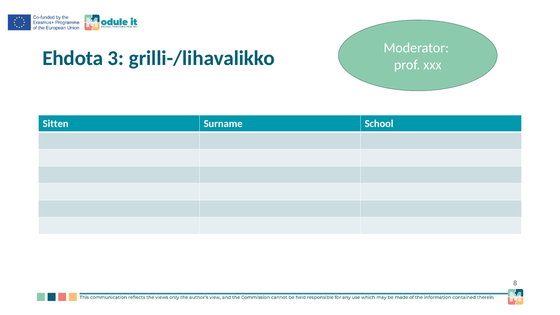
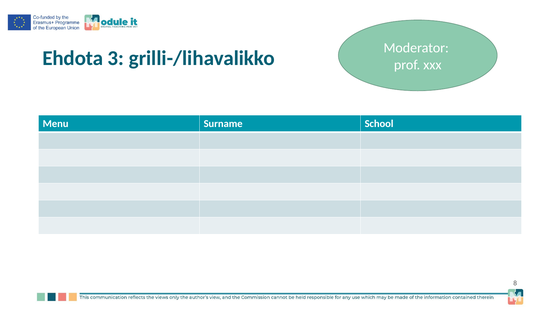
Sitten: Sitten -> Menu (56, 124)
